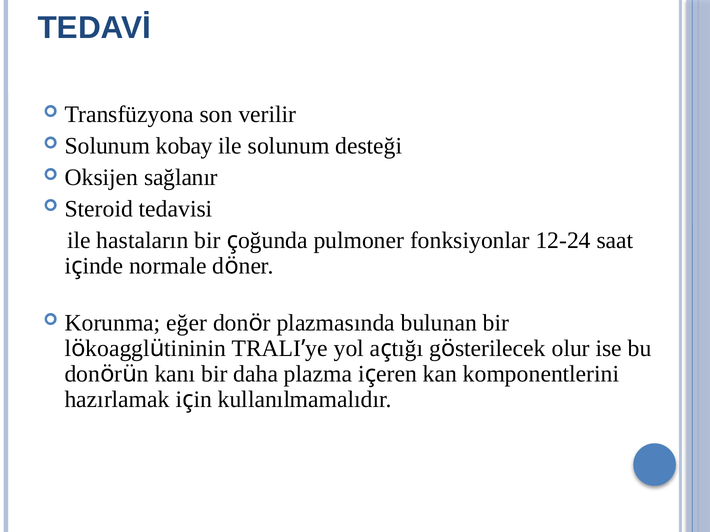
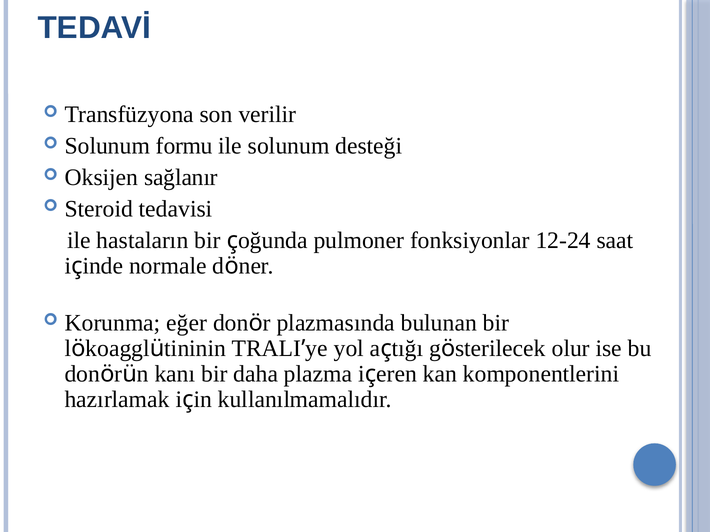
kobay: kobay -> formu (184, 146)
